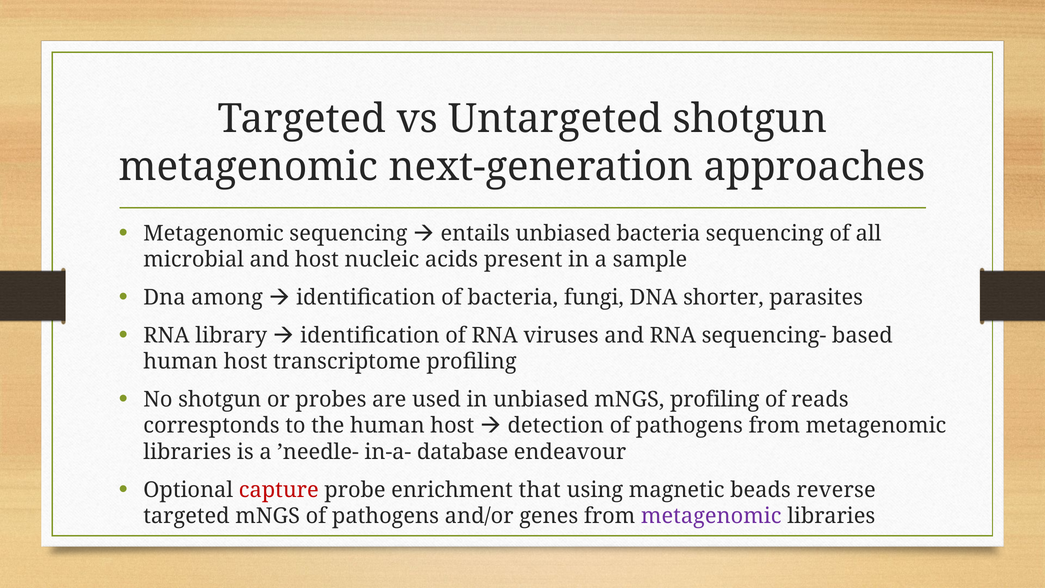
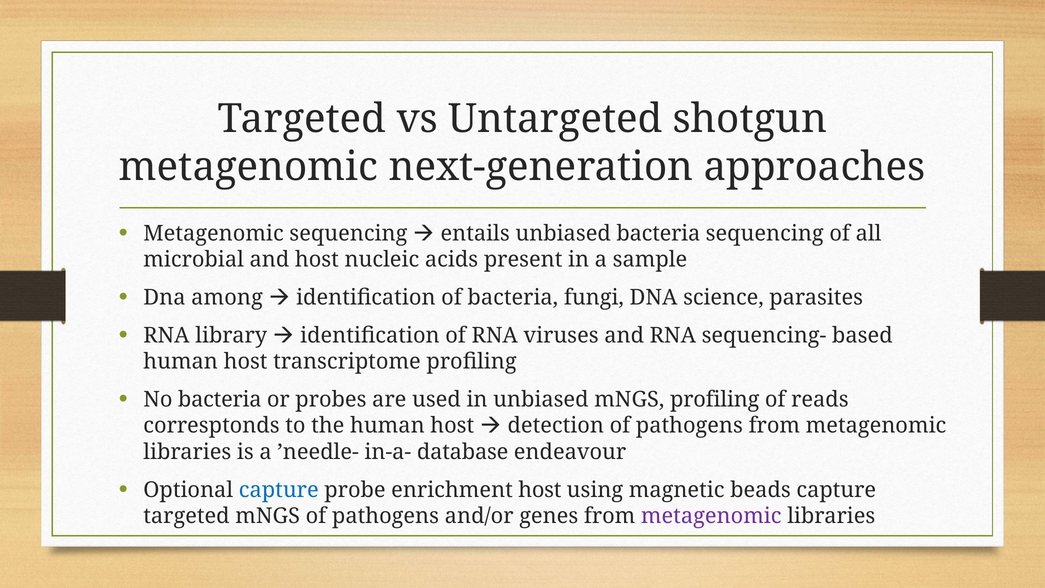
shorter: shorter -> science (723, 298)
No shotgun: shotgun -> bacteria (220, 399)
capture colour: red -> blue (279, 490)
enrichment that: that -> host (540, 490)
beads reverse: reverse -> capture (836, 490)
